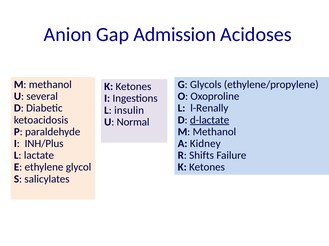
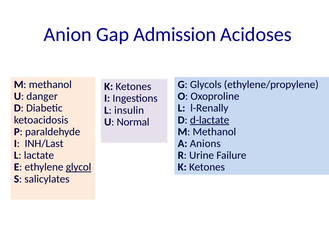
several: several -> danger (42, 97)
INH/Plus: INH/Plus -> INH/Last (44, 144)
Kidney: Kidney -> Anions (205, 144)
Shifts: Shifts -> Urine (202, 156)
glycol underline: none -> present (79, 168)
